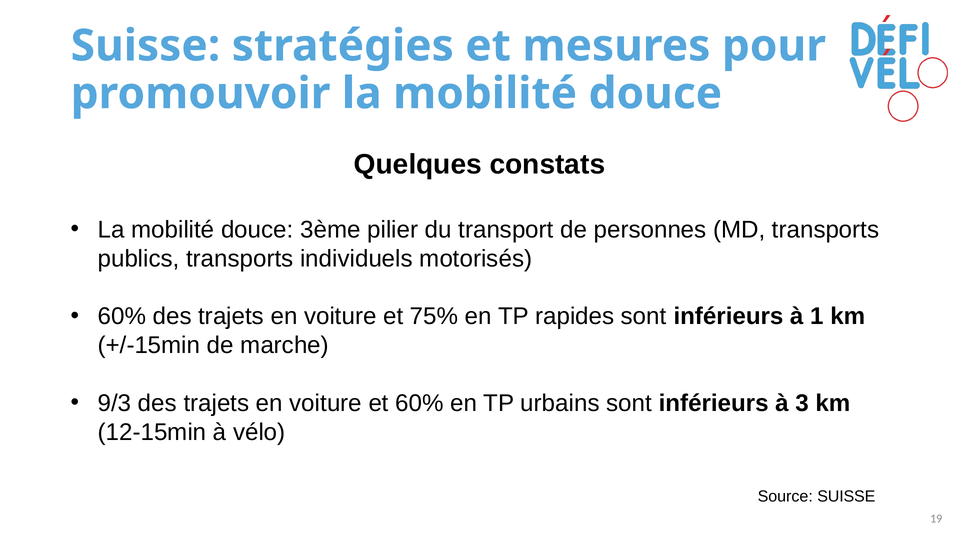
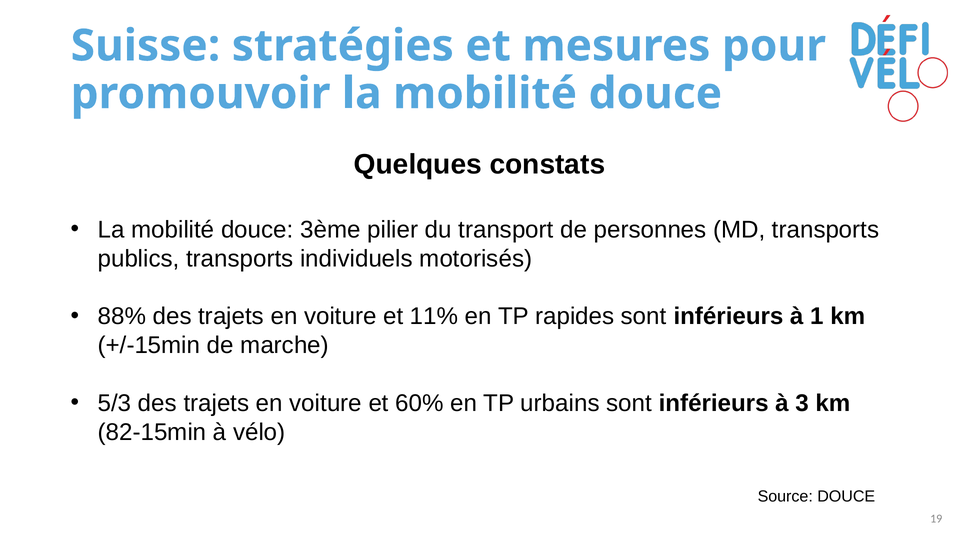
60%: 60% -> 88% (122, 316)
75%: 75% -> 11% (434, 316)
9/3: 9/3 -> 5/3 (115, 403)
12-15min: 12-15min -> 82-15min (152, 432)
Source SUISSE: SUISSE -> DOUCE (846, 497)
